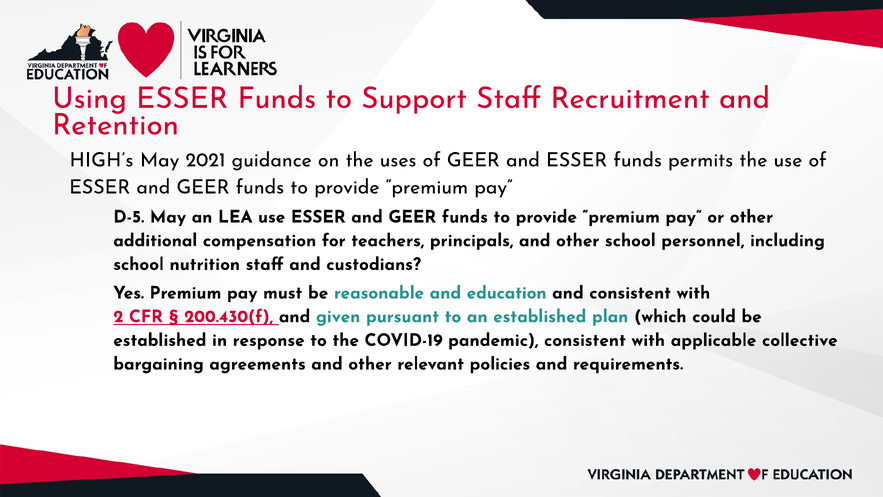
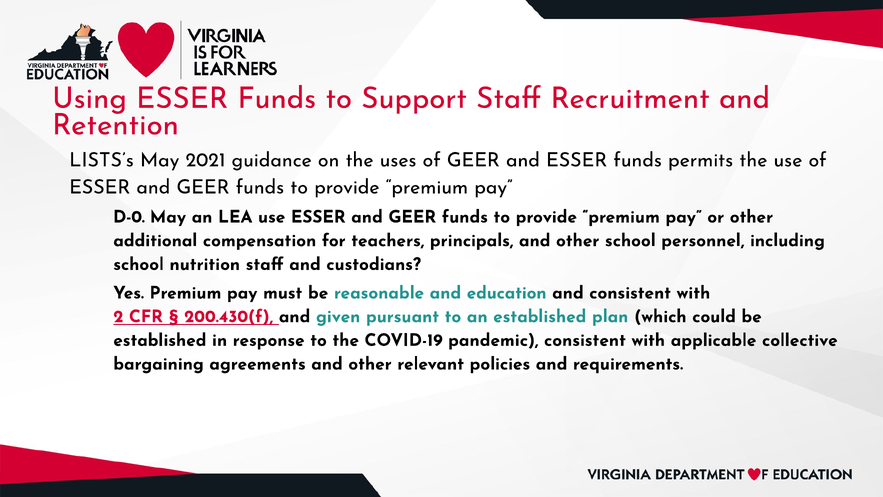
HIGH’s: HIGH’s -> LISTS’s (101, 160)
D-5: D-5 -> D-0 (129, 217)
